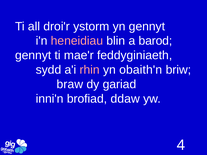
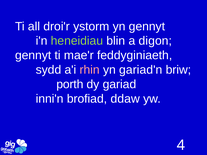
heneidiau colour: pink -> light green (77, 41)
barod: barod -> digon (155, 41)
obaith'n: obaith'n -> gariad'n (141, 70)
braw: braw -> porth (70, 84)
